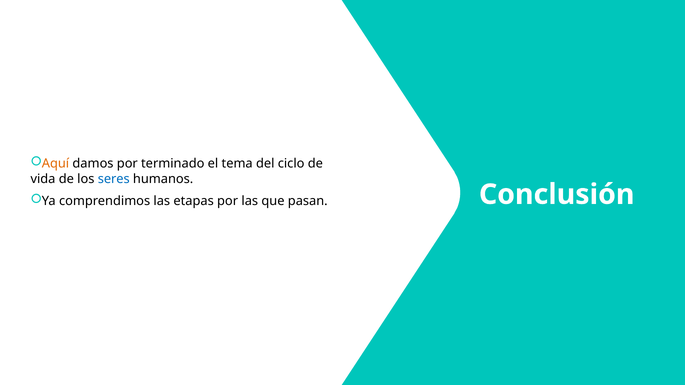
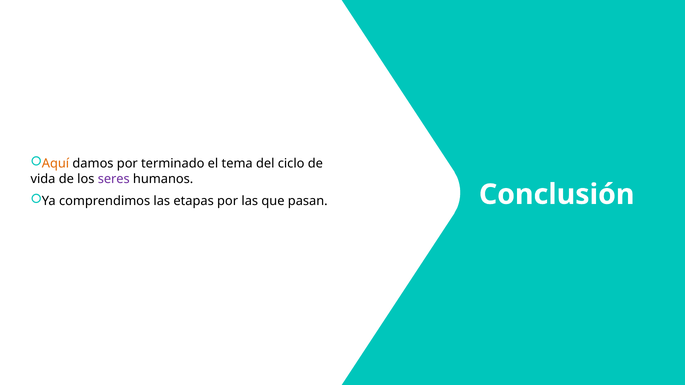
seres colour: blue -> purple (114, 179)
